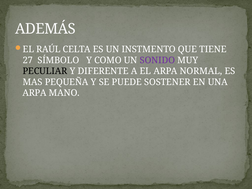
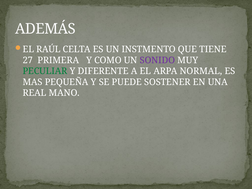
SÍMBOLO: SÍMBOLO -> PRIMERA (58, 60)
PECULIAR colour: black -> green (45, 71)
ARPA: ARPA -> REAL (35, 93)
